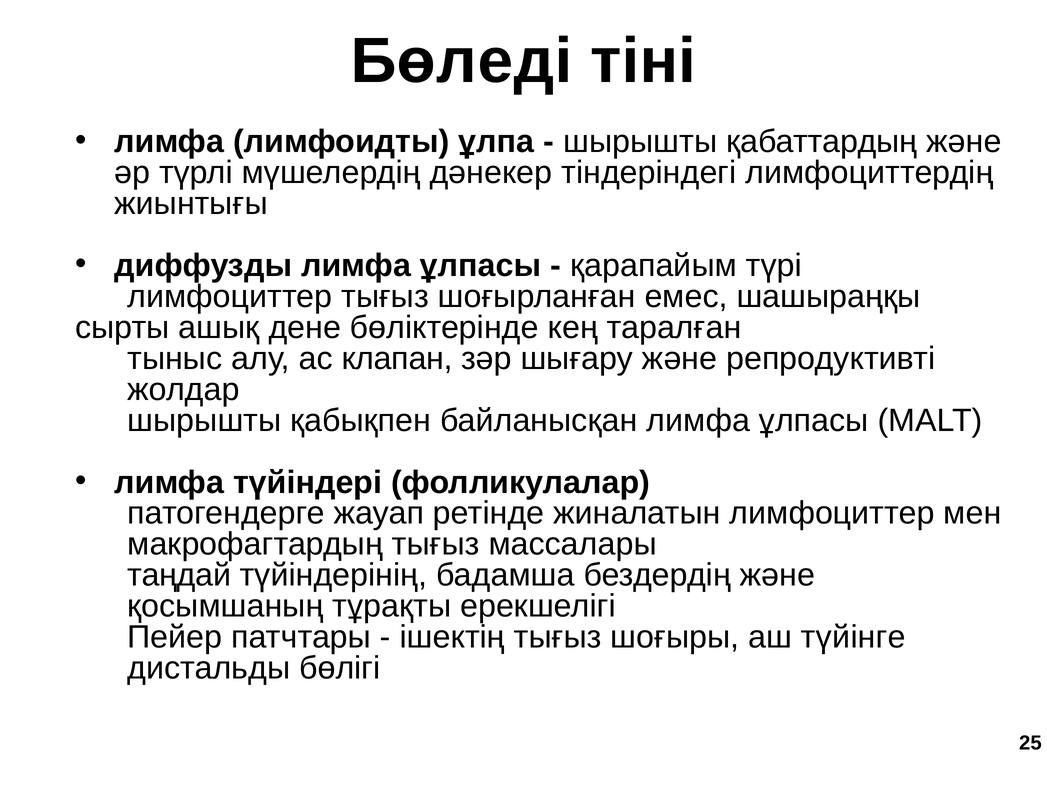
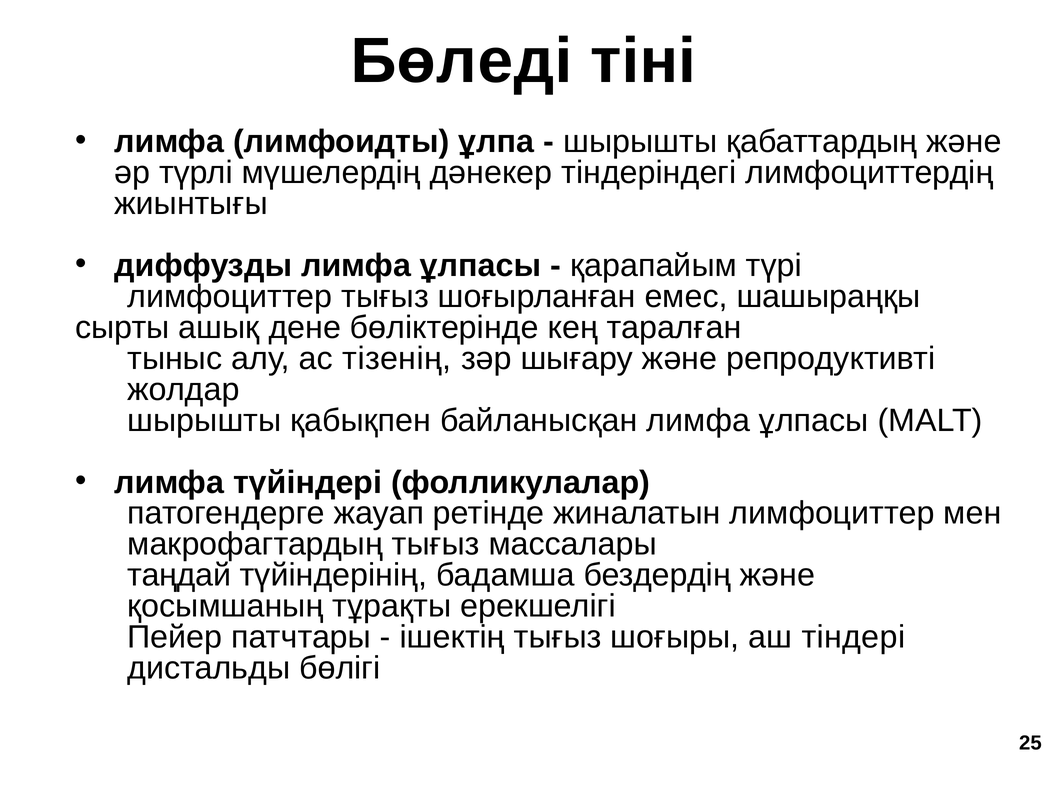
клапан: клапан -> тізенің (397, 359)
түйінге: түйінге -> тіндері (853, 638)
